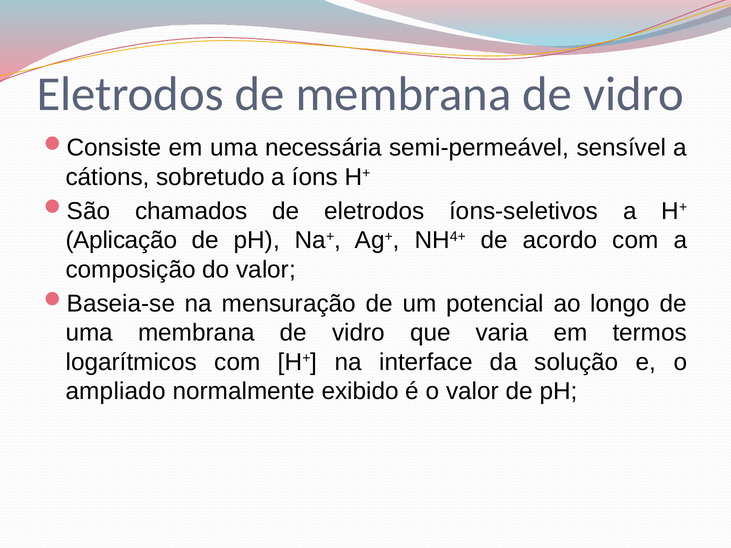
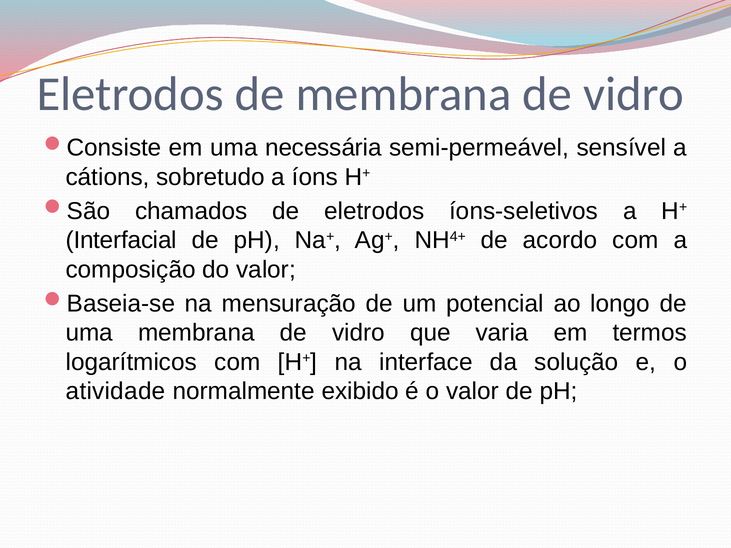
Aplicação: Aplicação -> Interfacial (121, 240)
ampliado: ampliado -> atividade (116, 392)
